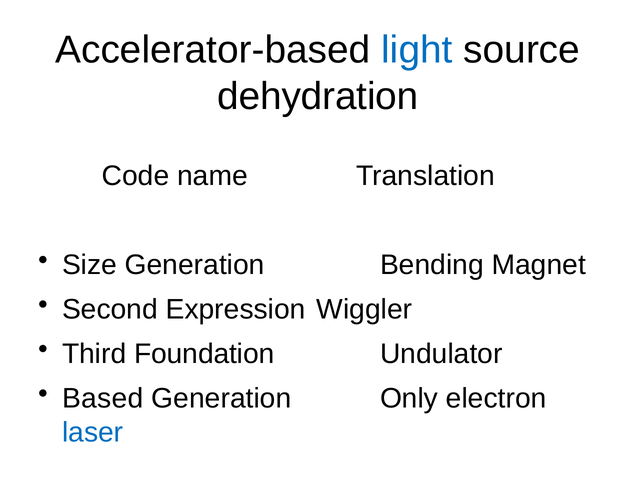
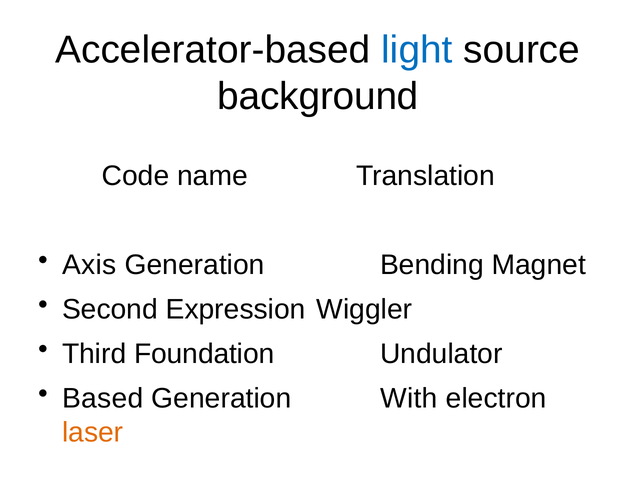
dehydration: dehydration -> background (318, 97)
Size: Size -> Axis (89, 265)
Only: Only -> With (409, 398)
laser colour: blue -> orange (93, 432)
